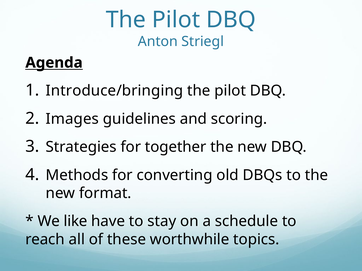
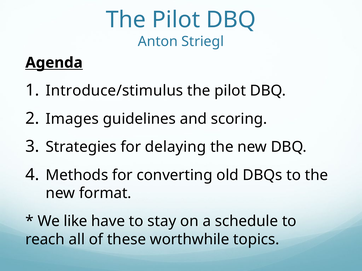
Introduce/bringing: Introduce/bringing -> Introduce/stimulus (114, 91)
together: together -> delaying (176, 147)
